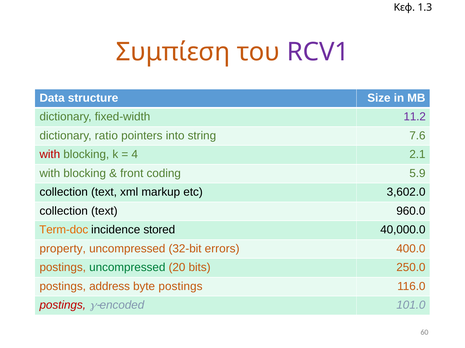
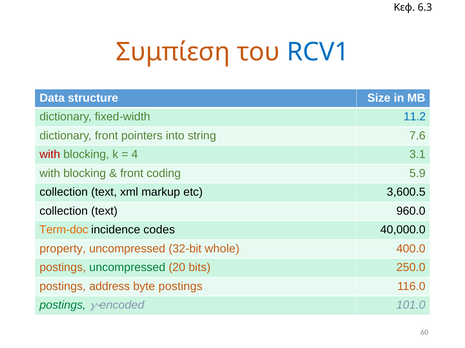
1.3: 1.3 -> 6.3 (425, 8)
RCV1 colour: purple -> blue (318, 52)
11.2 colour: purple -> blue (415, 117)
dictionary ratio: ratio -> front (106, 136)
2.1: 2.1 -> 3.1 (417, 155)
3,602.0: 3,602.0 -> 3,600.5 (406, 193)
stored: stored -> codes (159, 230)
errors: errors -> whole (222, 249)
postings colour: red -> green (63, 306)
